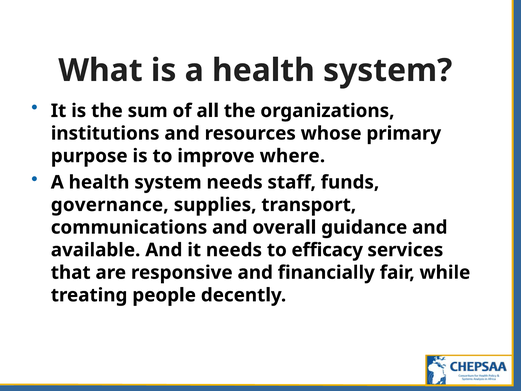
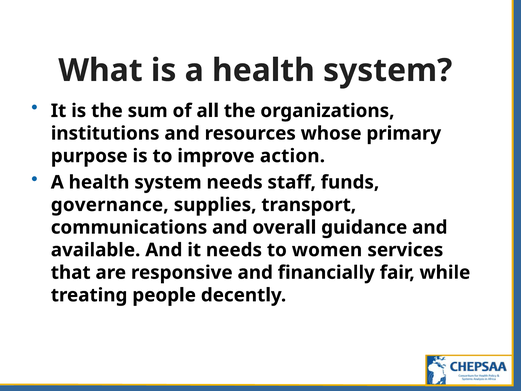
where: where -> action (292, 156)
efficacy: efficacy -> women (327, 250)
